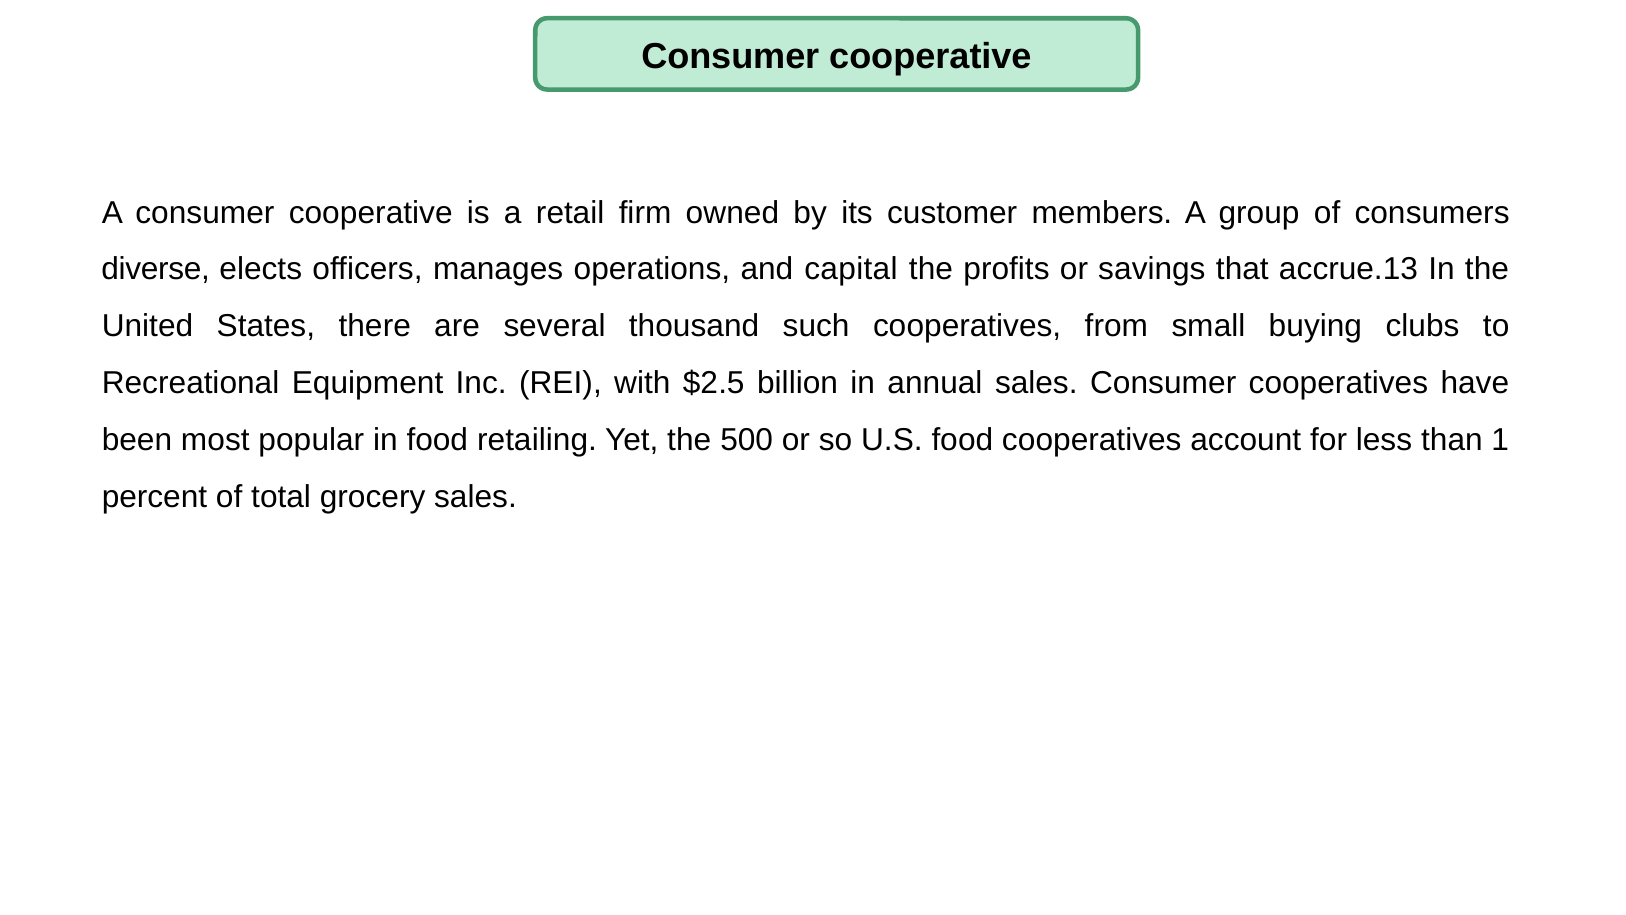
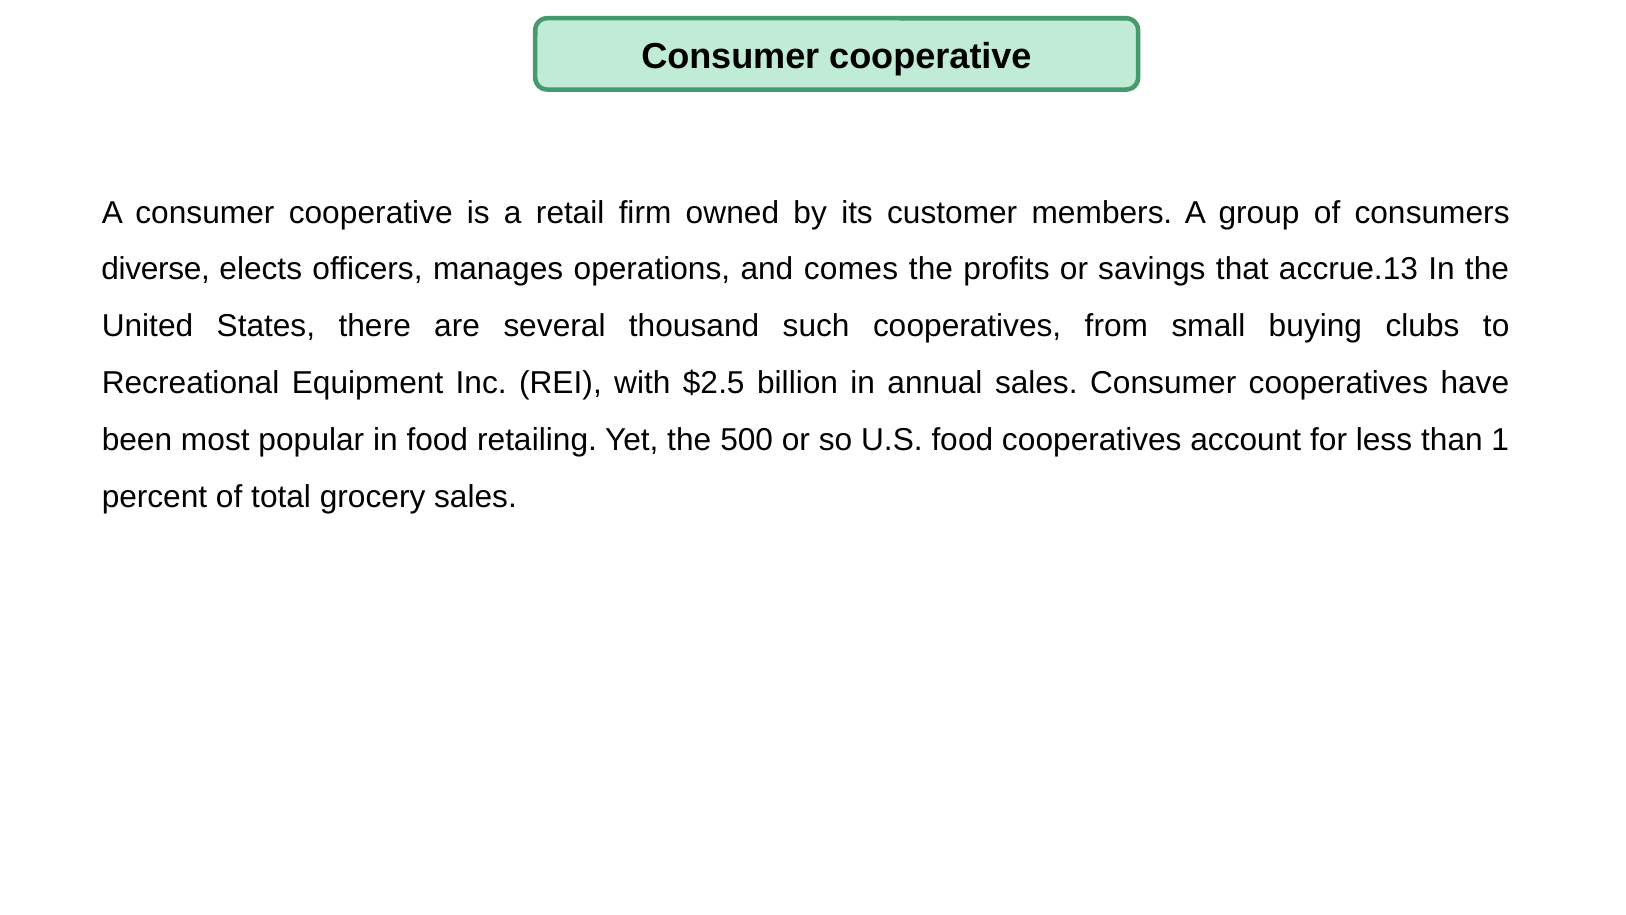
capital: capital -> comes (851, 269)
